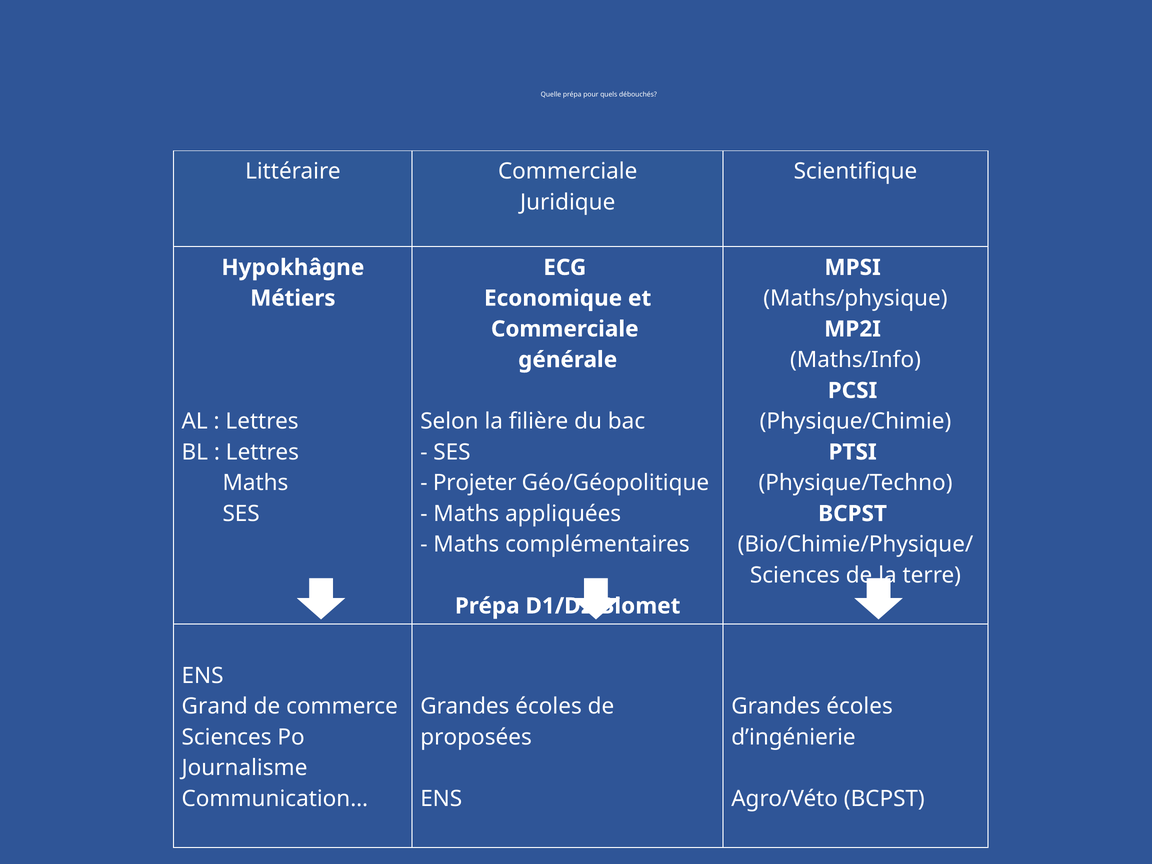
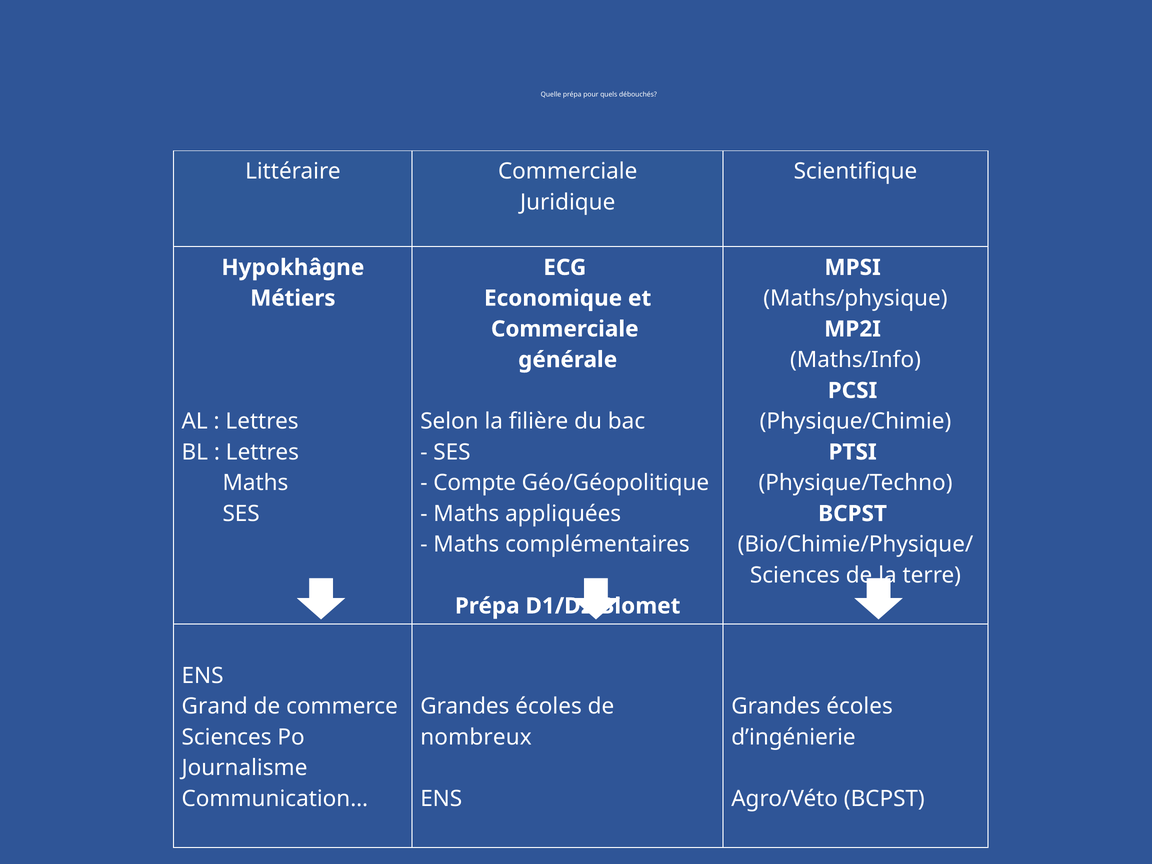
Projeter: Projeter -> Compte (475, 483)
proposées: proposées -> nombreux (476, 737)
